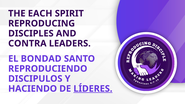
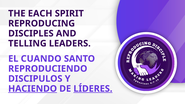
CONTRA: CONTRA -> TELLING (27, 43)
BONDAD: BONDAD -> CUANDO (41, 59)
HACIENDO underline: none -> present (33, 89)
